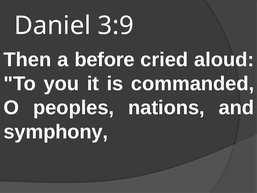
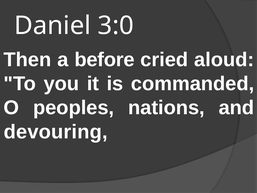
3:9: 3:9 -> 3:0 (116, 26)
symphony: symphony -> devouring (56, 132)
